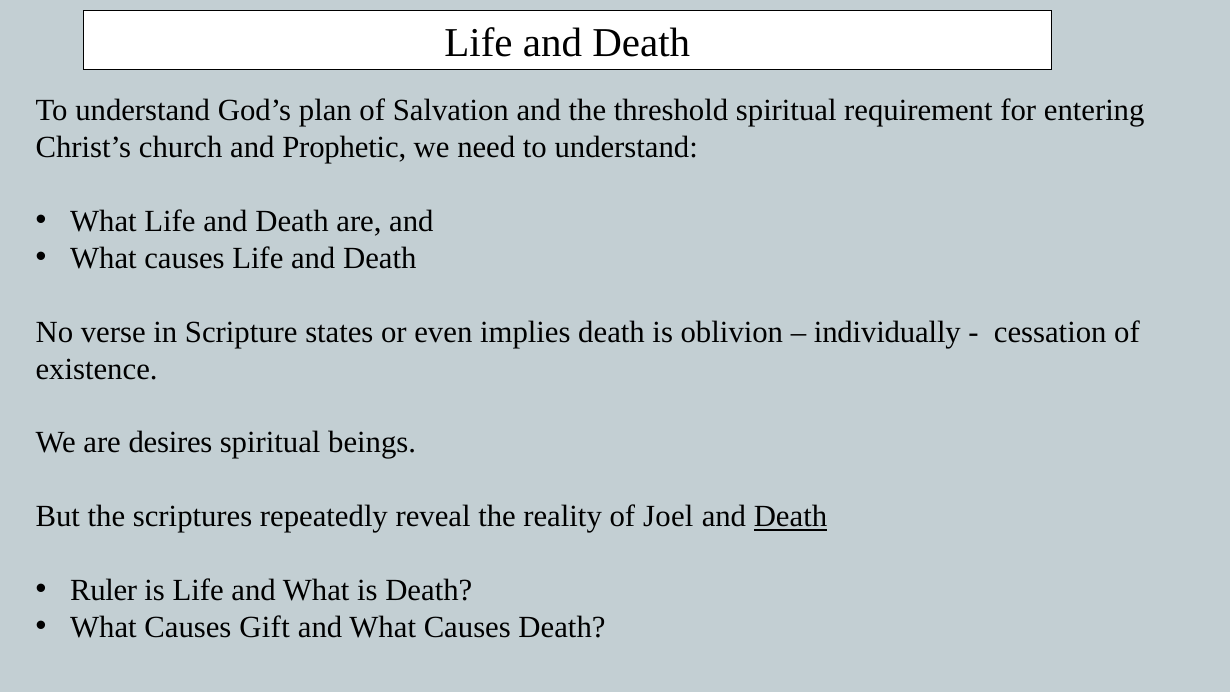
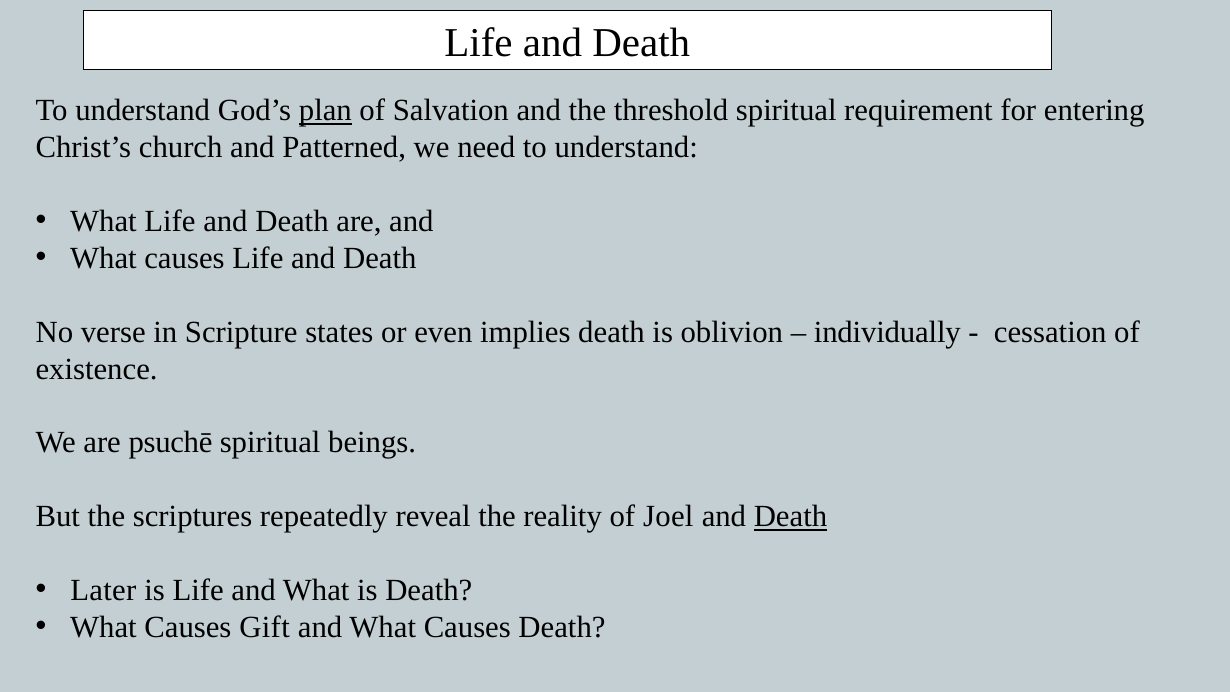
plan underline: none -> present (325, 111)
Prophetic: Prophetic -> Patterned (344, 147)
desires: desires -> psuchē (170, 443)
Ruler: Ruler -> Later (103, 590)
